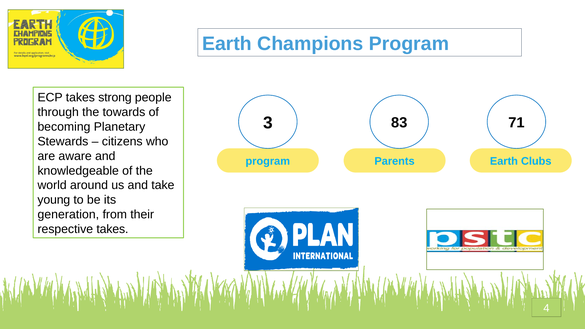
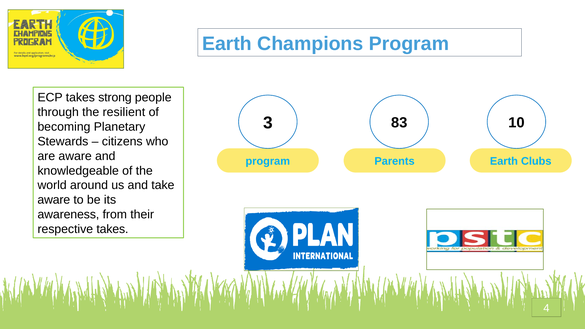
towards: towards -> resilient (124, 112)
71: 71 -> 10 (516, 123)
young: young -> aware (54, 200)
generation: generation -> awareness (68, 215)
